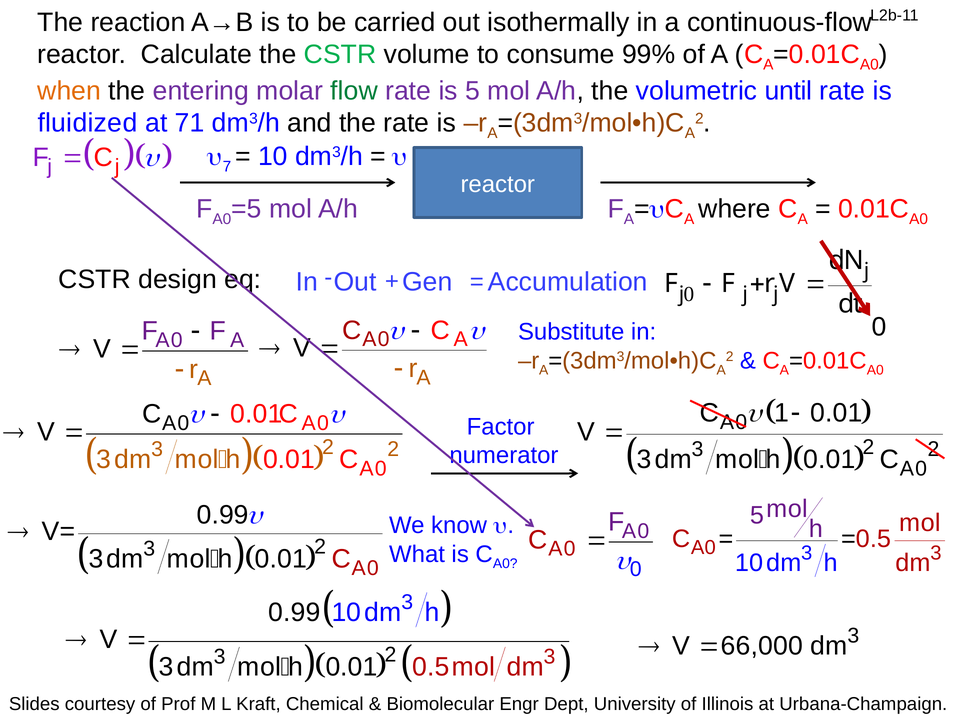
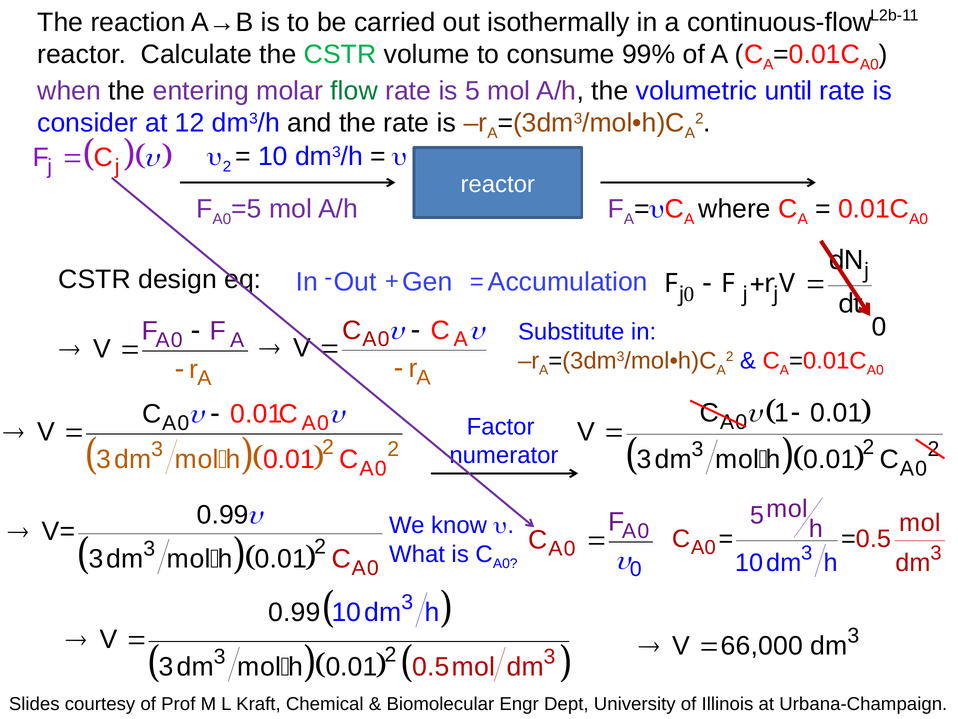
when colour: orange -> purple (69, 91)
fluidized: fluidized -> consider (88, 123)
71: 71 -> 12 (190, 123)
7: 7 -> 2 (227, 167)
